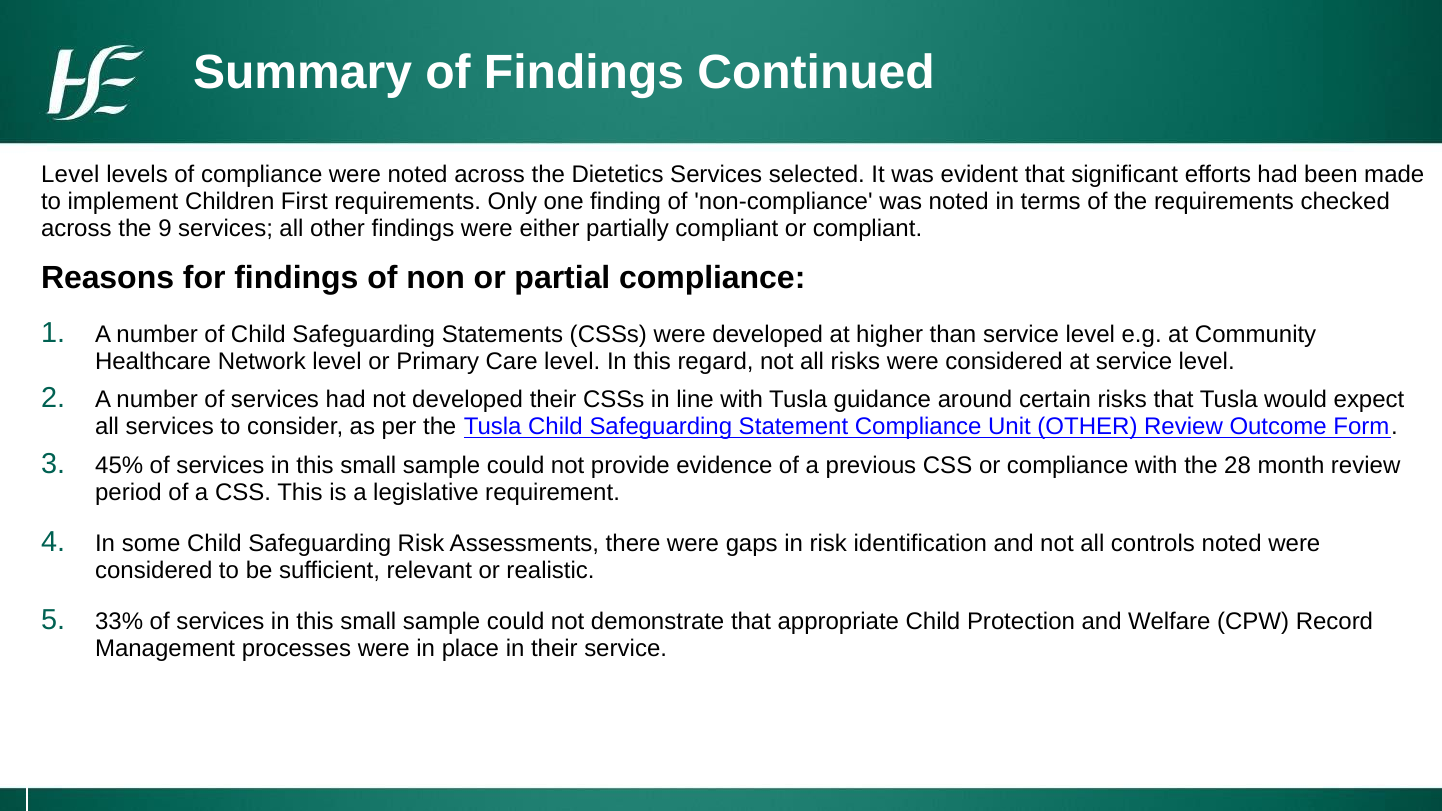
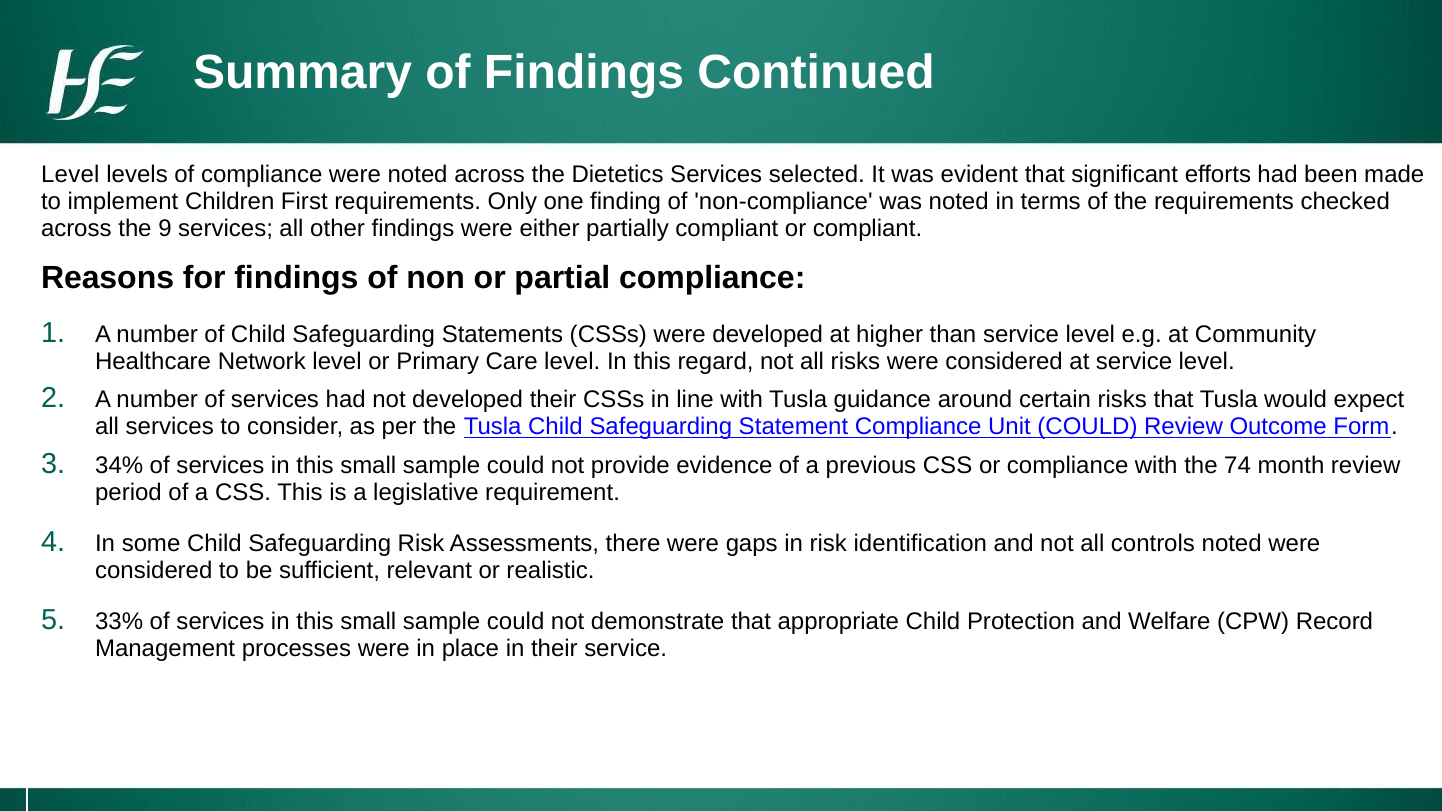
Unit OTHER: OTHER -> COULD (1087, 427)
45%: 45% -> 34% (119, 466)
28: 28 -> 74 (1238, 466)
